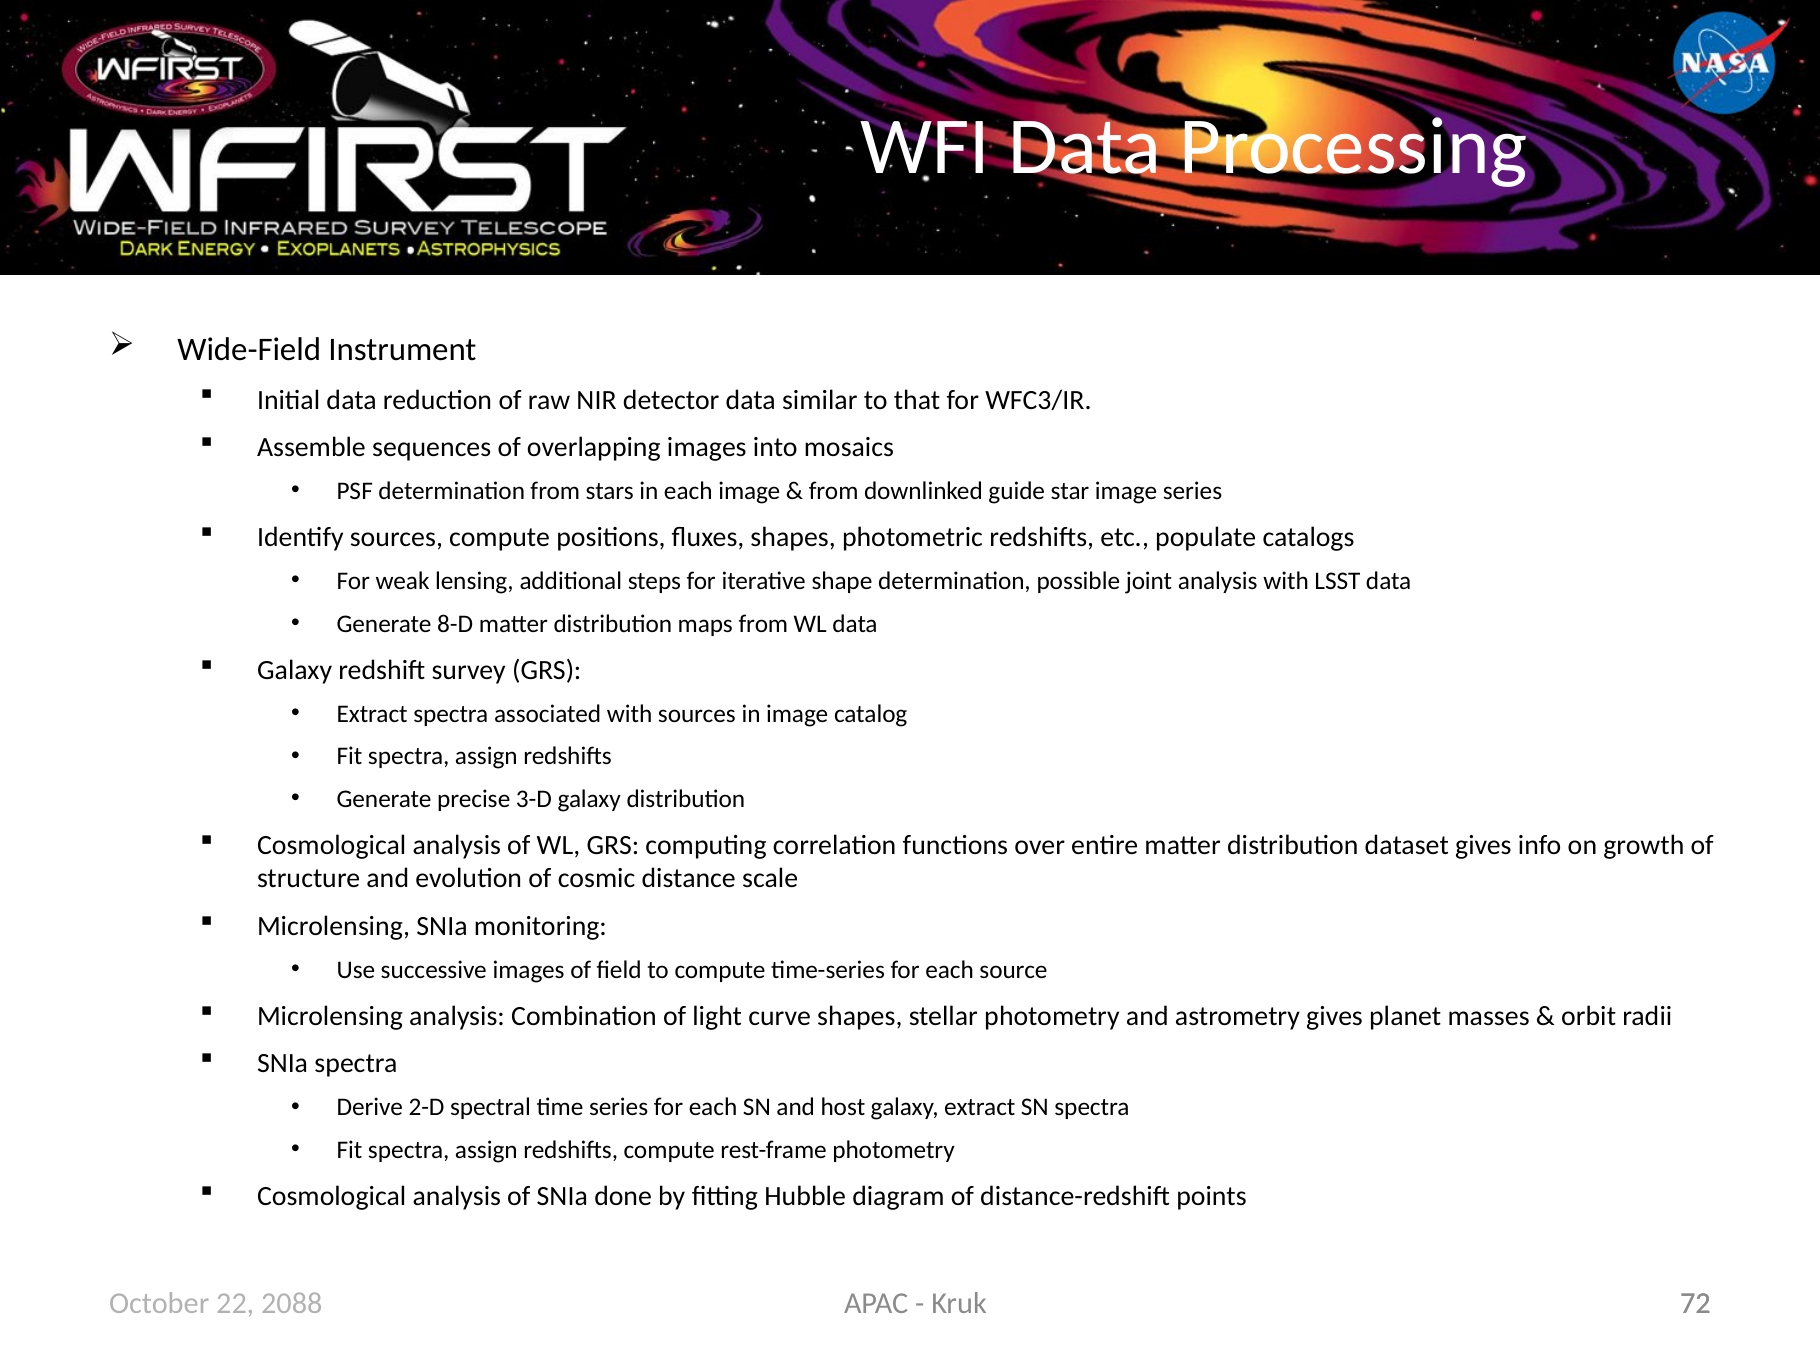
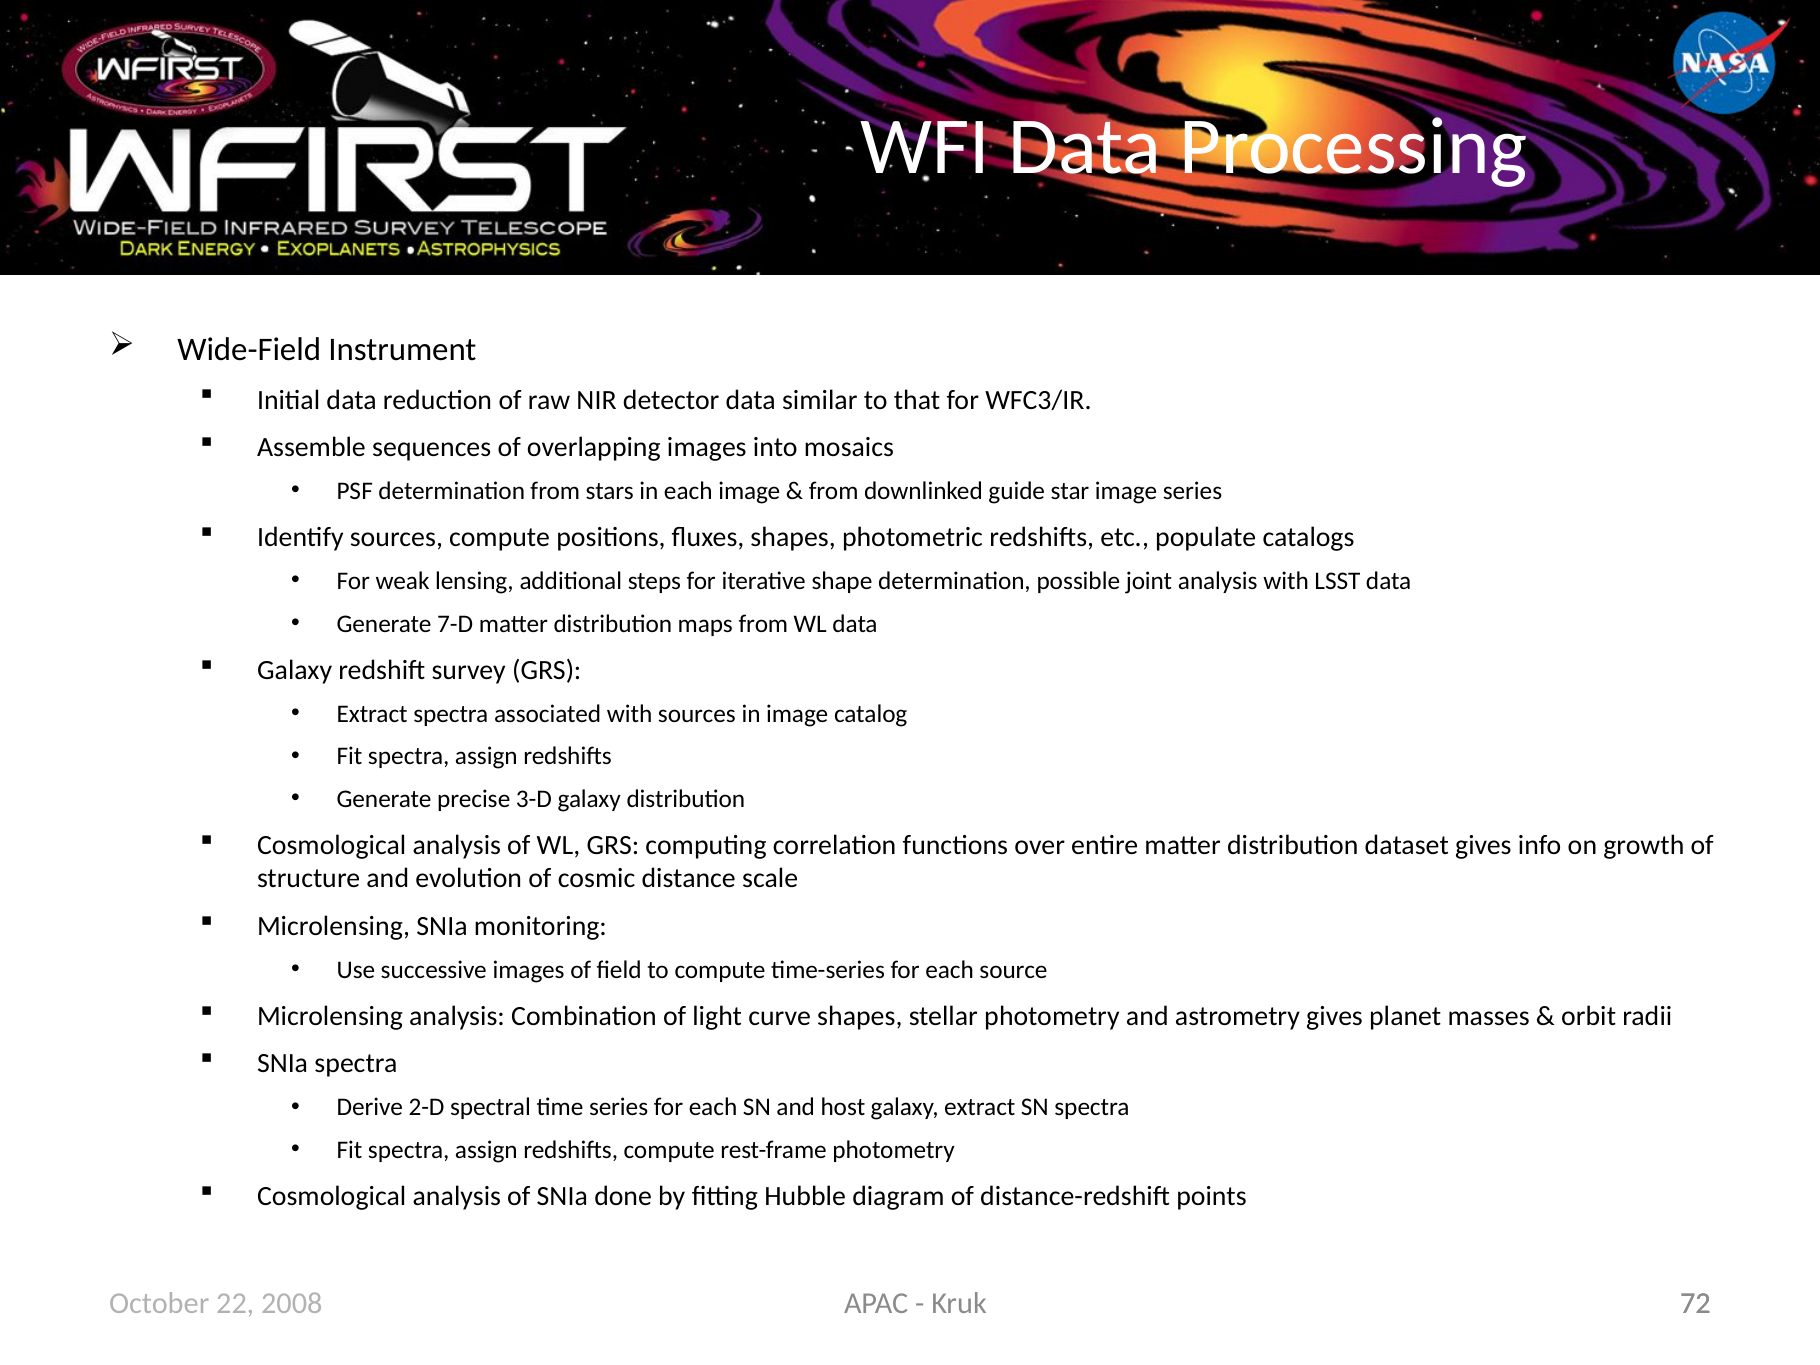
8-D: 8-D -> 7-D (455, 624)
2088: 2088 -> 2008 (292, 1304)
